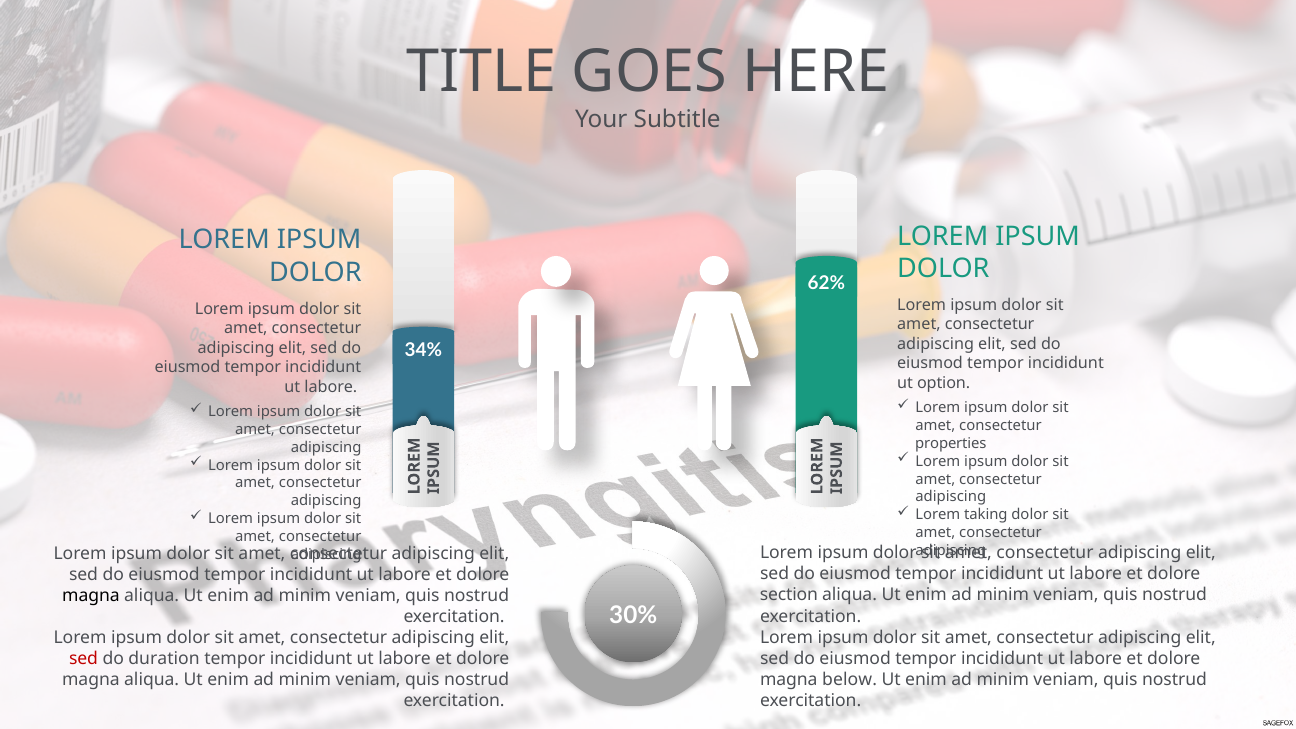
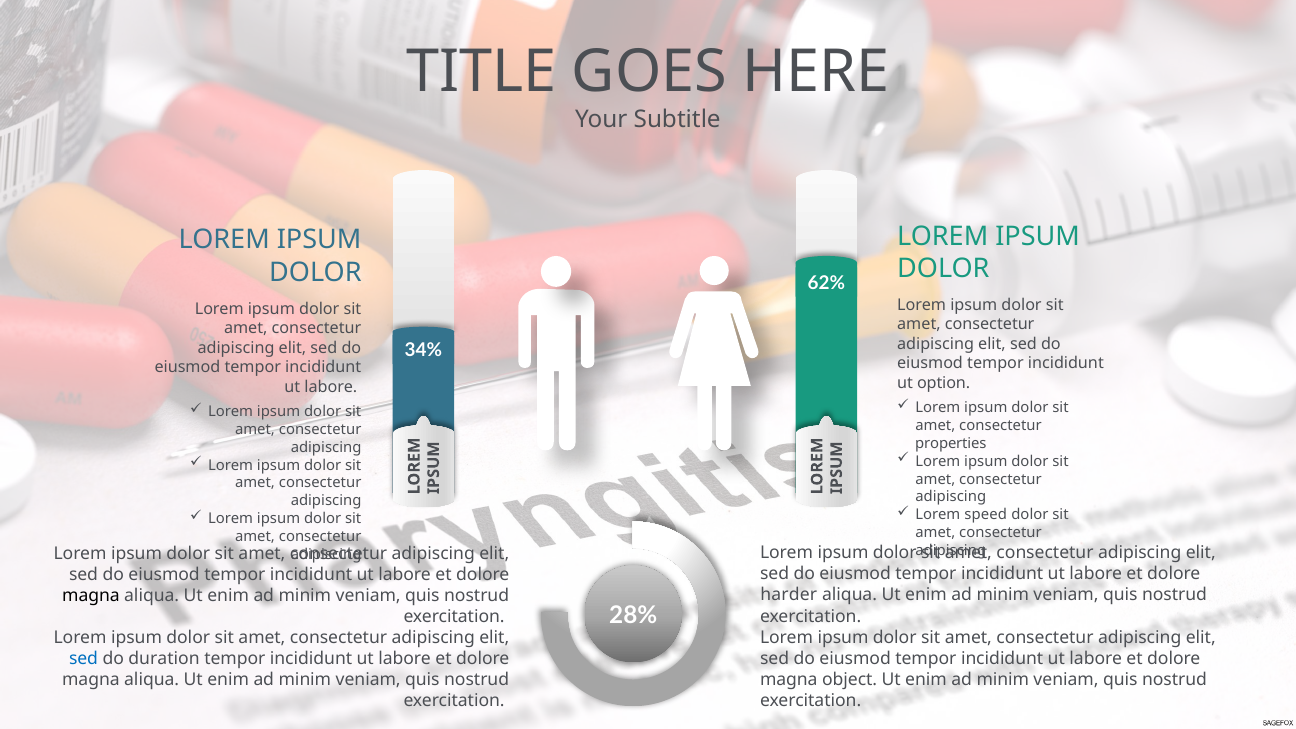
taking: taking -> speed (986, 515)
section: section -> harder (789, 595)
30%: 30% -> 28% (633, 616)
sed colour: red -> blue (84, 659)
below: below -> object (850, 679)
